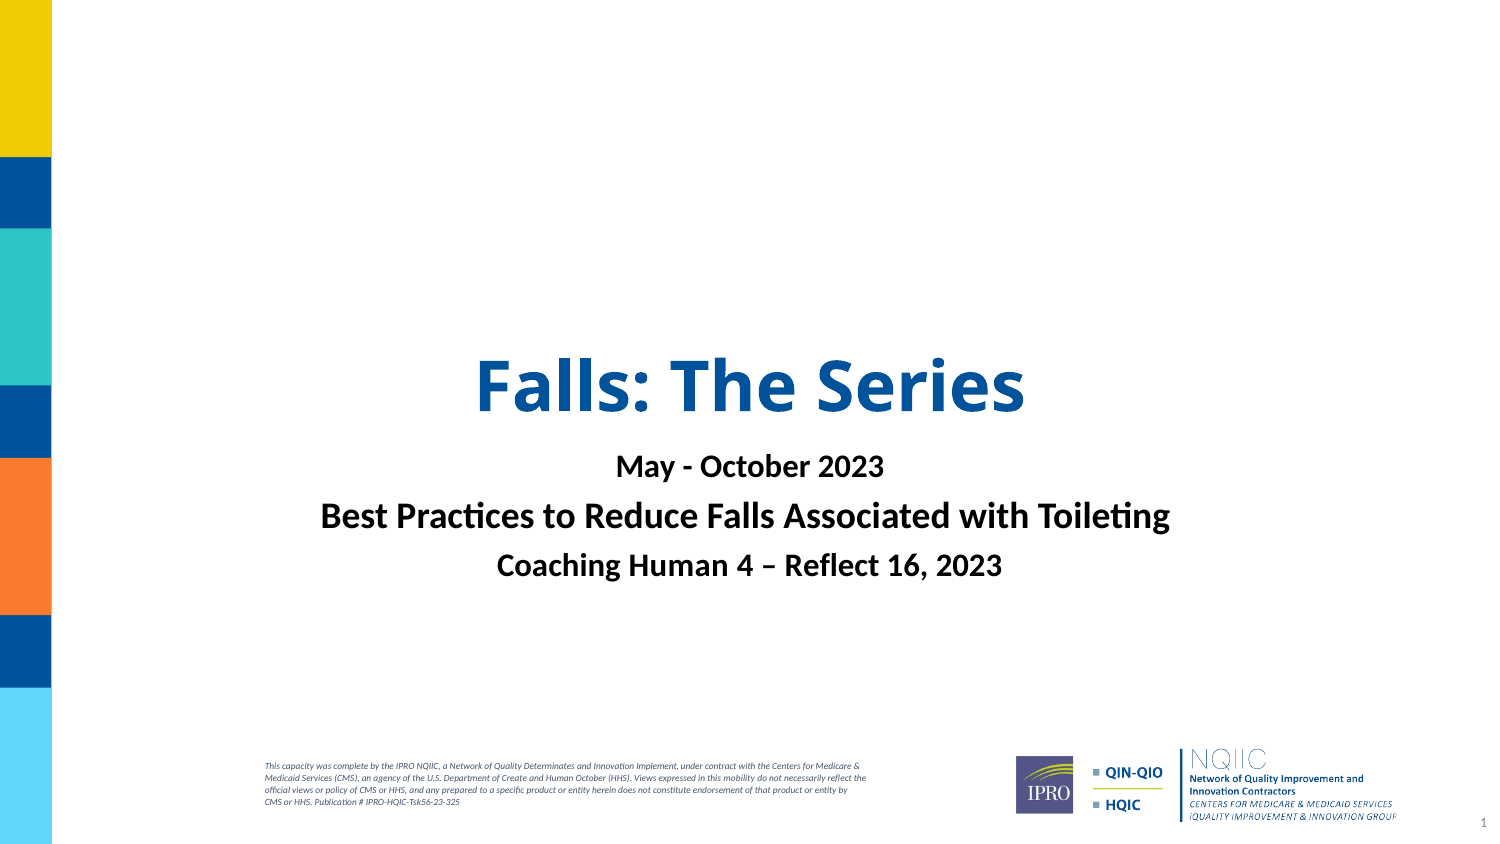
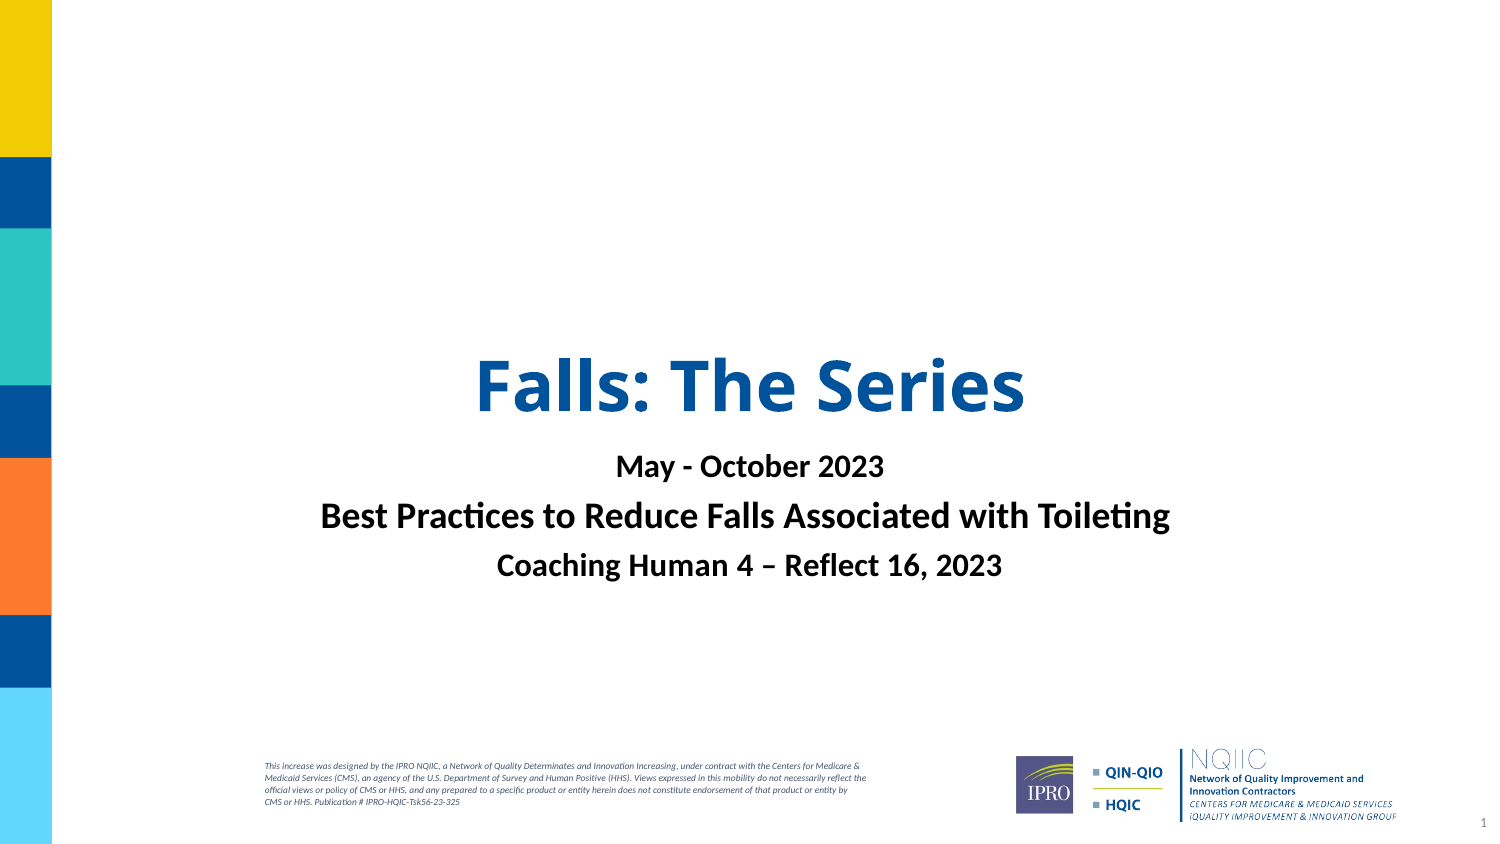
capacity: capacity -> increase (298, 766)
complete: complete -> designed (351, 766)
Implement: Implement -> Increasing (658, 766)
Create: Create -> Survey (515, 778)
Human October: October -> Positive (591, 778)
